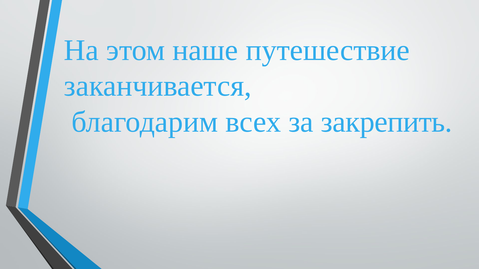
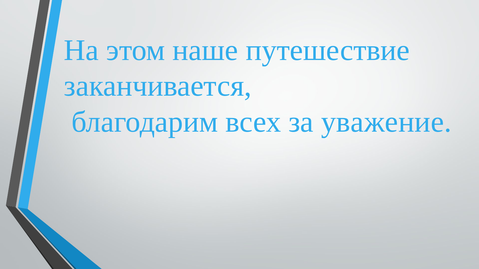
закрепить: закрепить -> уважение (386, 122)
